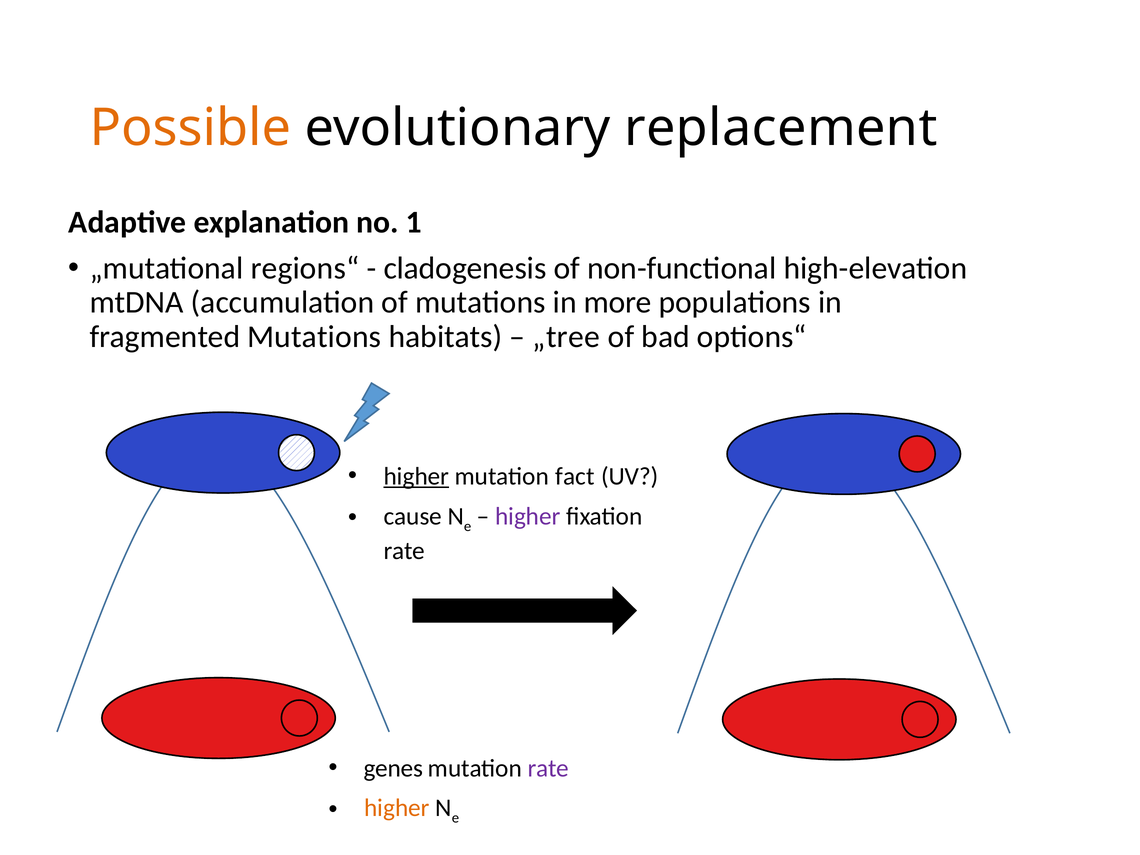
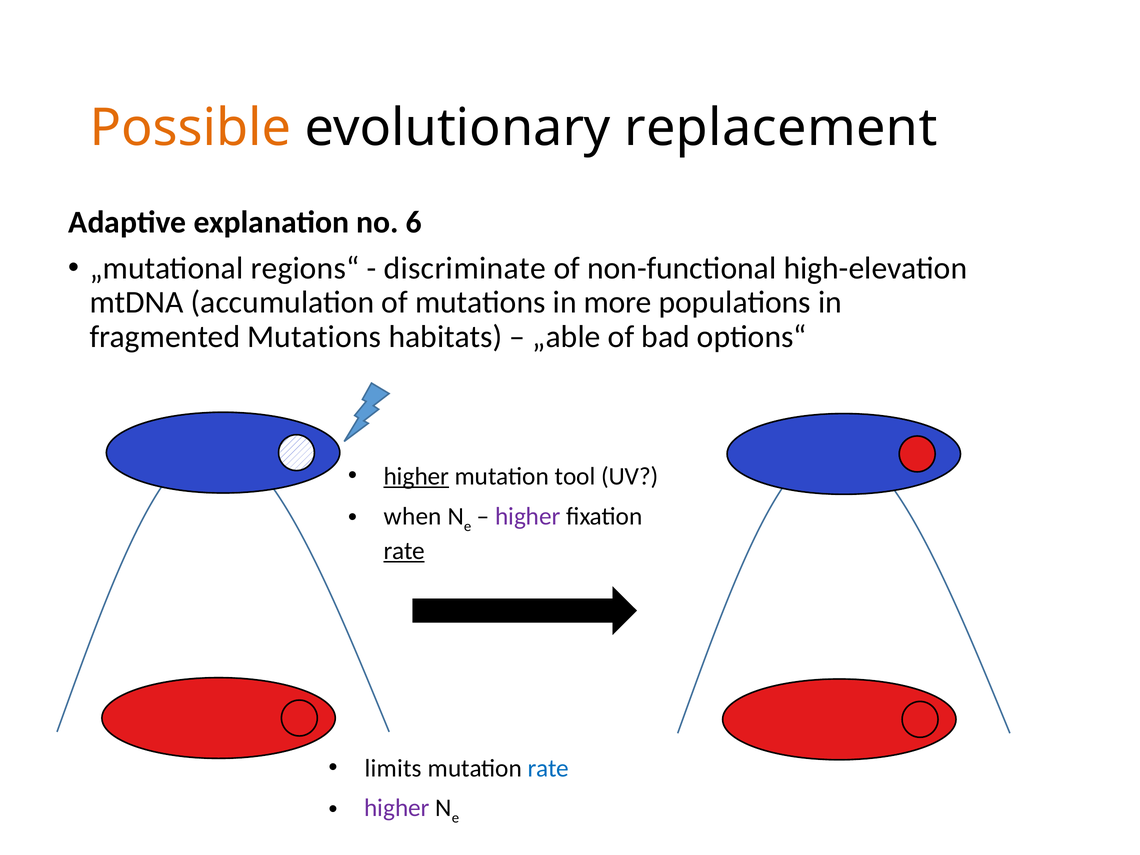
1: 1 -> 6 (414, 222)
cladogenesis: cladogenesis -> discriminate (465, 268)
„tree: „tree -> „able (566, 337)
fact: fact -> tool (575, 477)
cause: cause -> when (413, 516)
rate underline: none -> present (404, 551)
genes: genes -> limits (393, 768)
rate colour: purple -> blue (548, 768)
higher colour: orange -> purple (397, 808)
